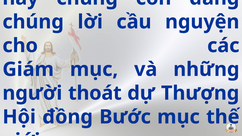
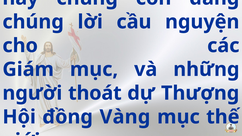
Bước: Bước -> Vàng (125, 117)
